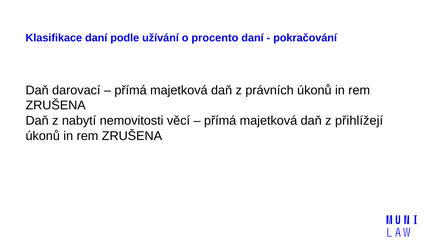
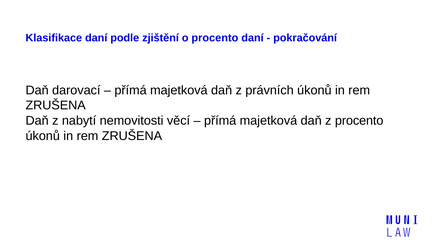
užívání: užívání -> zjištění (161, 38)
z přihlížejí: přihlížejí -> procento (359, 120)
